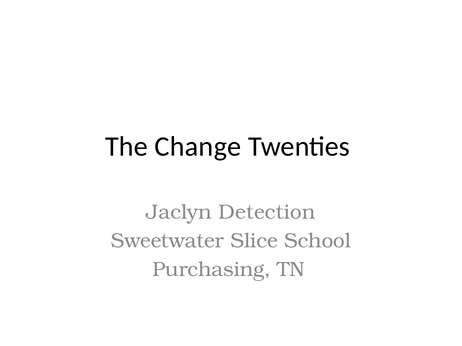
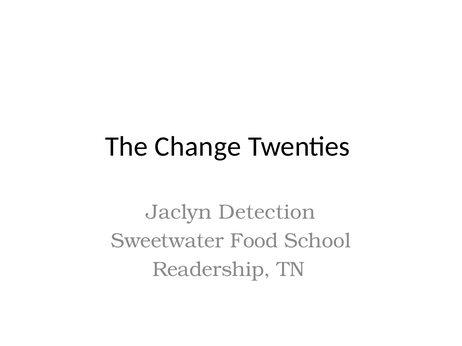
Slice: Slice -> Food (254, 241)
Purchasing: Purchasing -> Readership (211, 270)
